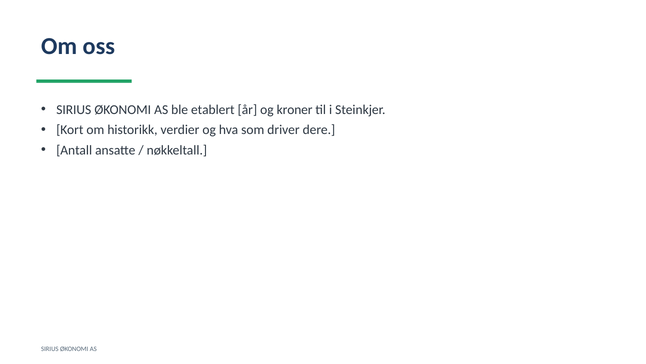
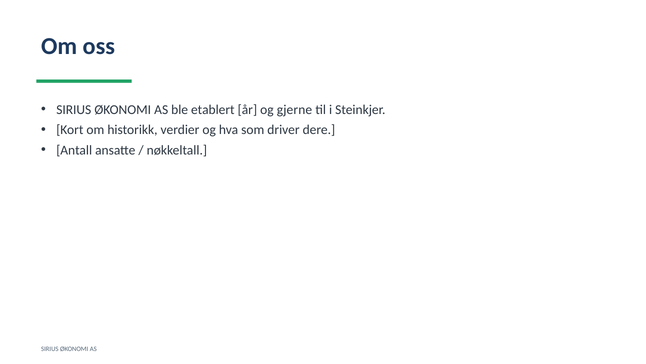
kroner: kroner -> gjerne (294, 109)
